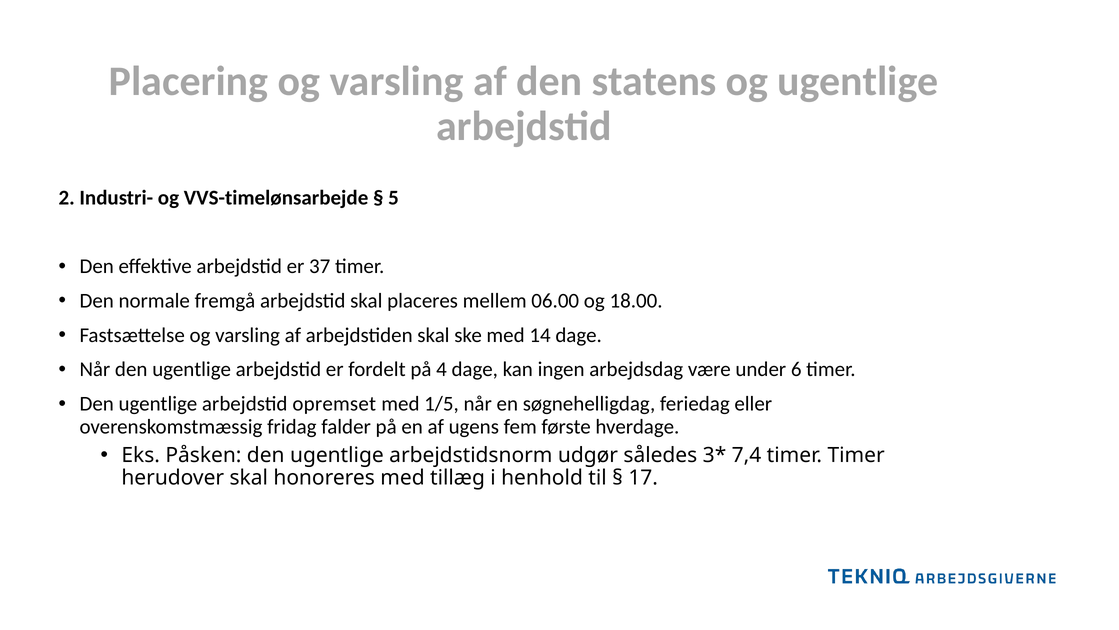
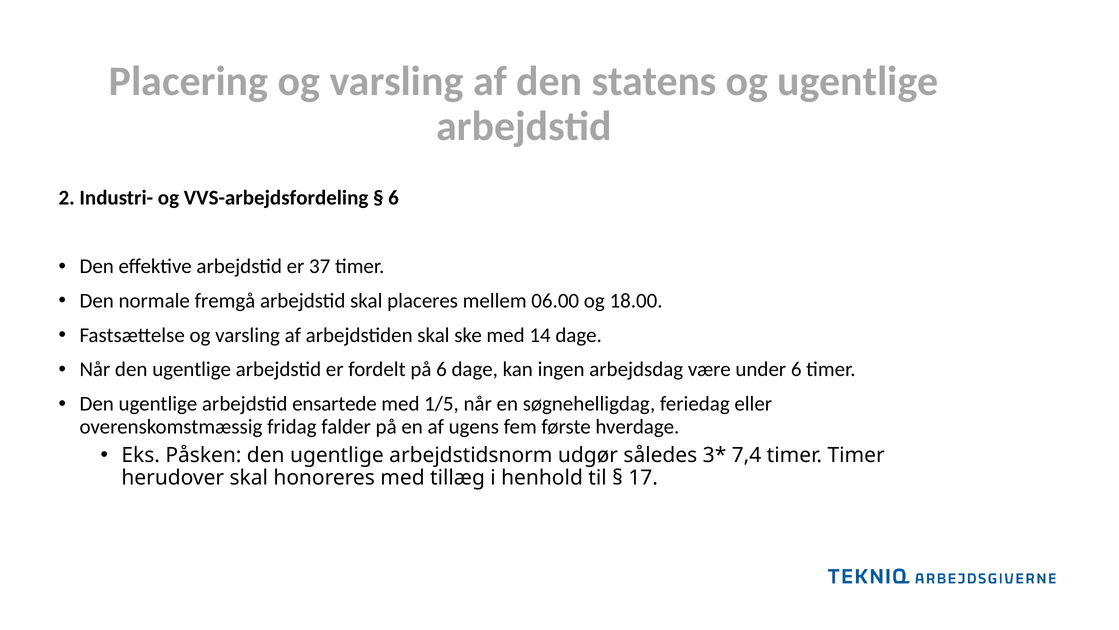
VVS-timelønsarbejde: VVS-timelønsarbejde -> VVS-arbejdsfordeling (276, 198)
5: 5 -> 6 (394, 198)
på 4: 4 -> 6 (441, 369)
opremset: opremset -> ensartede (334, 404)
